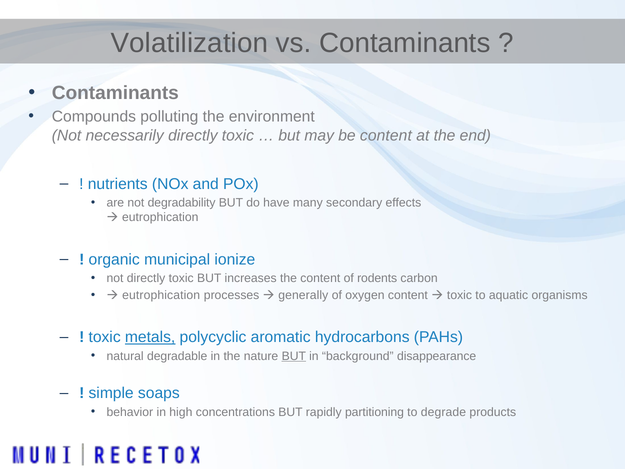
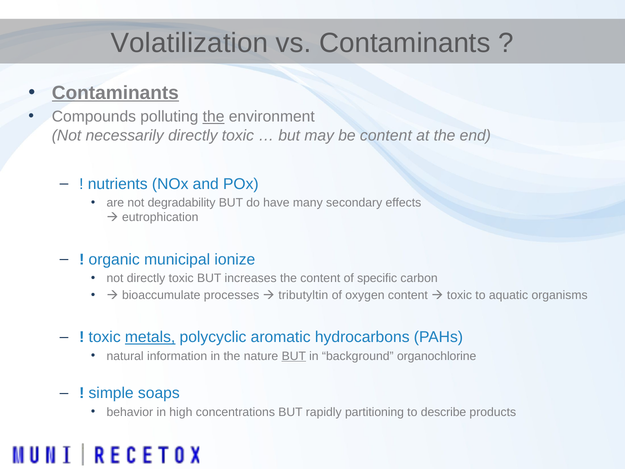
Contaminants underline: none -> present (115, 93)
the underline: none -> present (214, 117)
rodents: rodents -> specific (377, 278)
eutrophication: eutrophication -> bioaccumulate (161, 295)
generally: generally -> tributyltin (303, 295)
degradable: degradable -> information (177, 356)
disappearance: disappearance -> organochlorine (437, 356)
degrade: degrade -> describe (444, 412)
